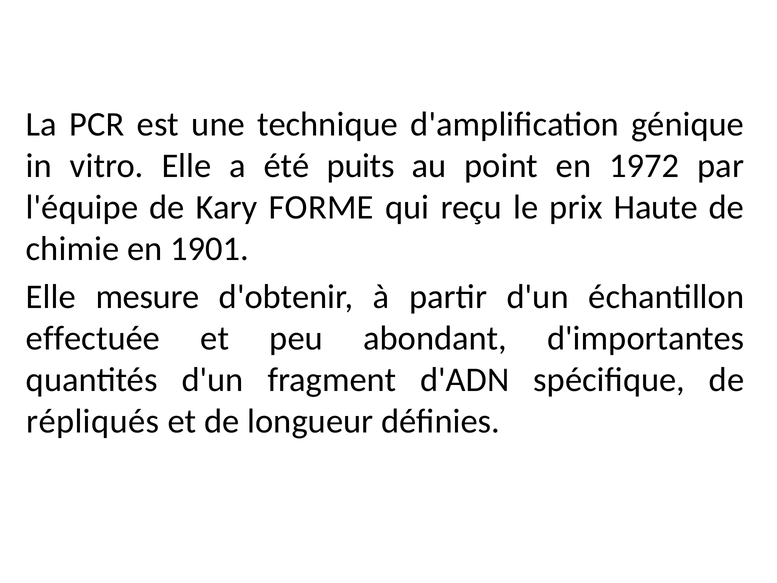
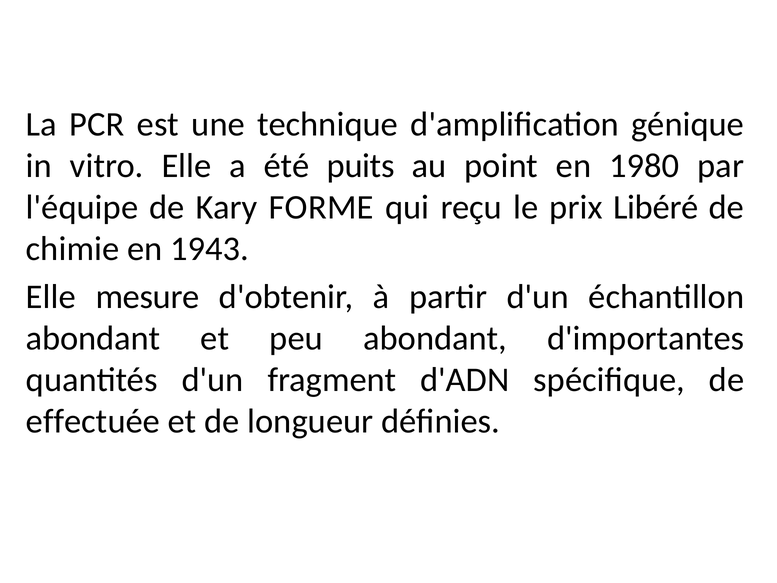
1972: 1972 -> 1980 (644, 166)
Haute: Haute -> Libéré (656, 207)
1901: 1901 -> 1943 (210, 248)
effectuée: effectuée -> abondant (93, 338)
répliqués: répliqués -> effectuée (93, 421)
